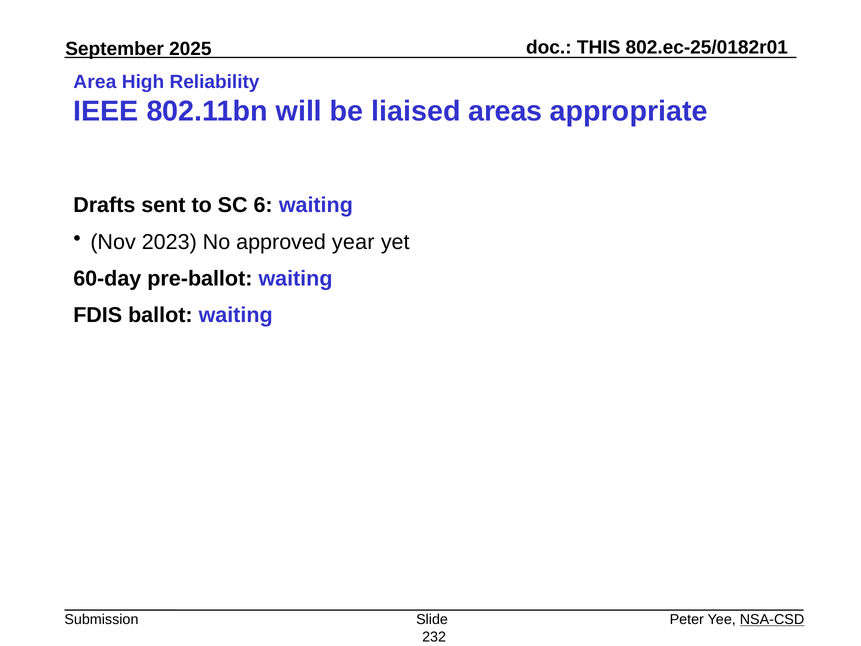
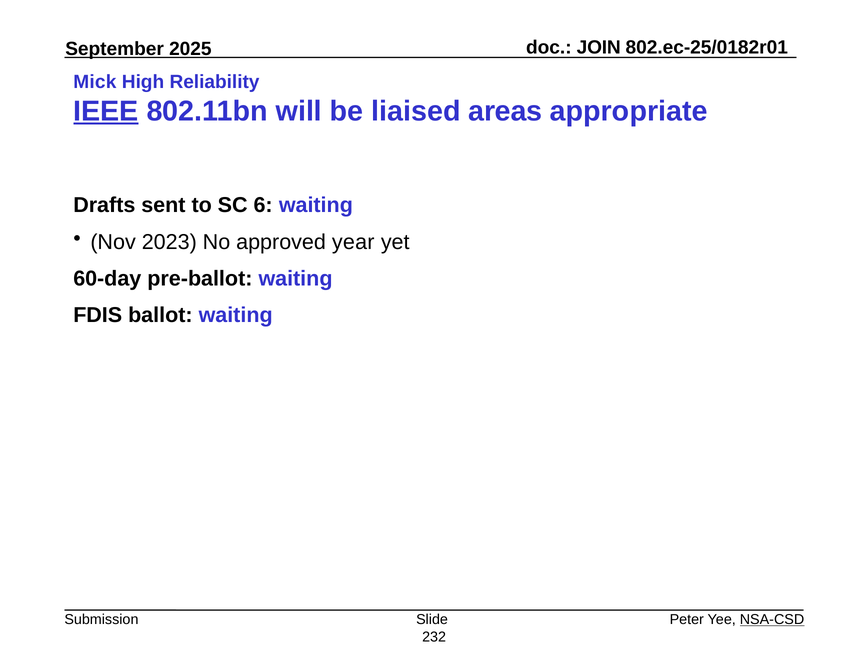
THIS: THIS -> JOIN (599, 47)
Area: Area -> Mick (95, 82)
IEEE underline: none -> present (106, 111)
